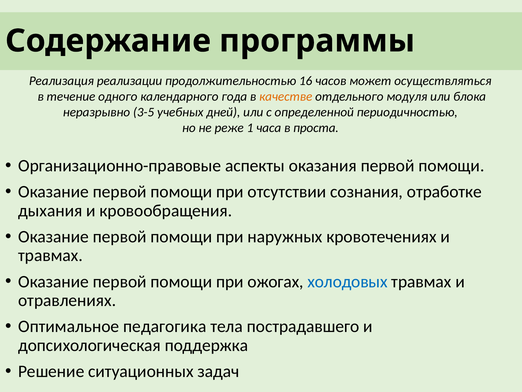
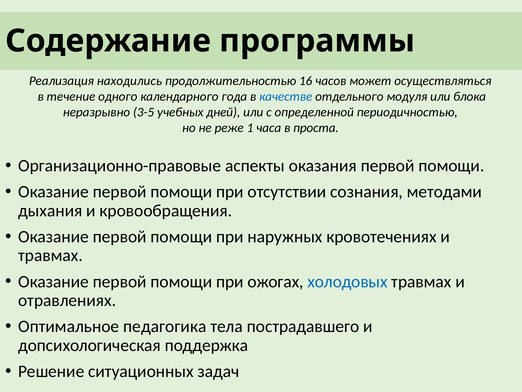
реализации: реализации -> находились (129, 81)
качестве colour: orange -> blue (286, 96)
отработке: отработке -> методами (444, 192)
